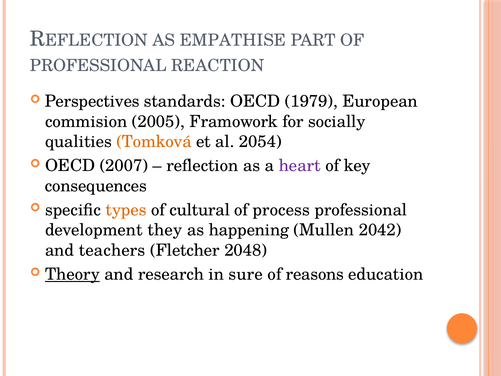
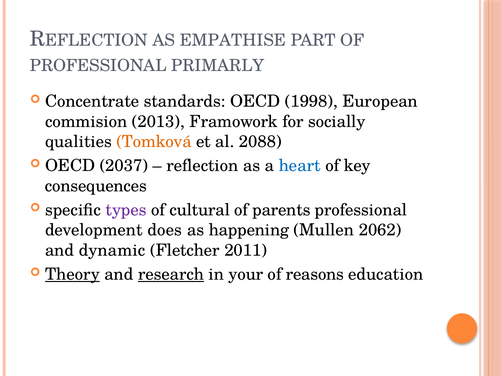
REACTION: REACTION -> PRIMARLY (218, 65)
Perspectives: Perspectives -> Concentrate (92, 101)
1979: 1979 -> 1998 (311, 101)
2005: 2005 -> 2013 (158, 121)
2054: 2054 -> 2088 (260, 141)
2007: 2007 -> 2037 (124, 166)
heart colour: purple -> blue (300, 166)
types colour: orange -> purple (126, 210)
process: process -> parents (281, 210)
they: they -> does (165, 230)
2042: 2042 -> 2062 (380, 230)
teachers: teachers -> dynamic (112, 250)
2048: 2048 -> 2011 (246, 250)
research underline: none -> present (171, 274)
sure: sure -> your (246, 274)
